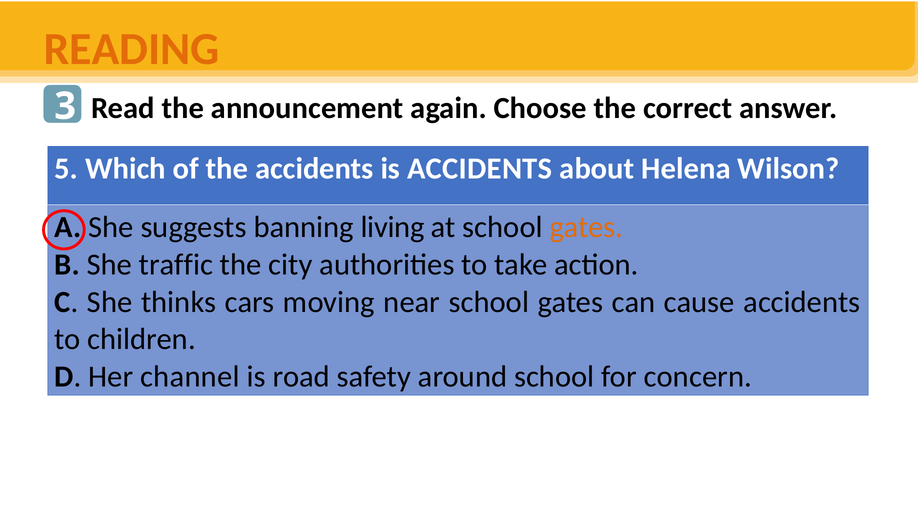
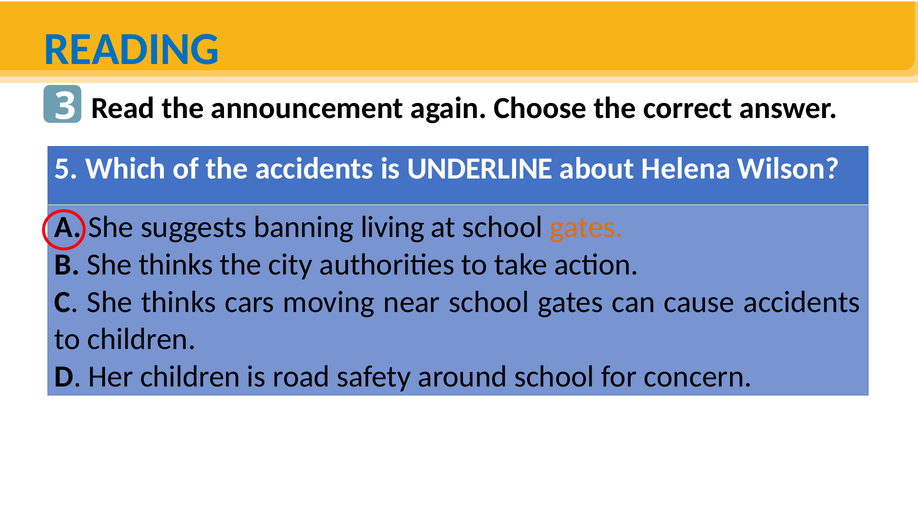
READING colour: orange -> blue (132, 49)
is ACCIDENTS: ACCIDENTS -> UNDERLINE (480, 169)
B She traffic: traffic -> thinks (176, 265)
Her channel: channel -> children (190, 377)
